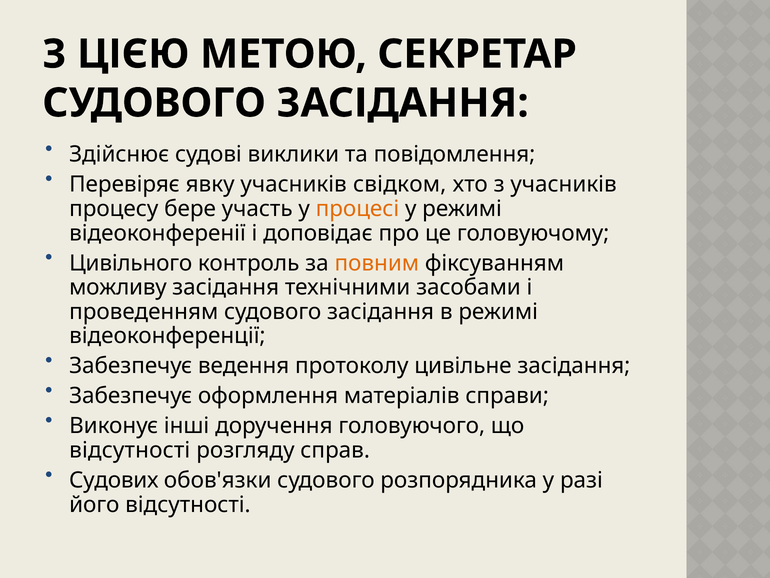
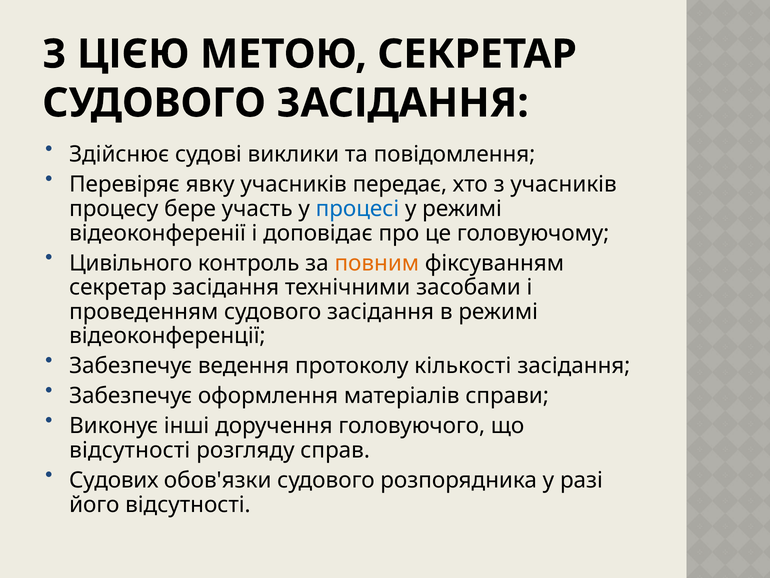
свідком: свідком -> передає (400, 184)
процесі colour: orange -> blue (357, 209)
можливу: можливу -> секретар (118, 287)
цивільне: цивільне -> кількості (463, 366)
